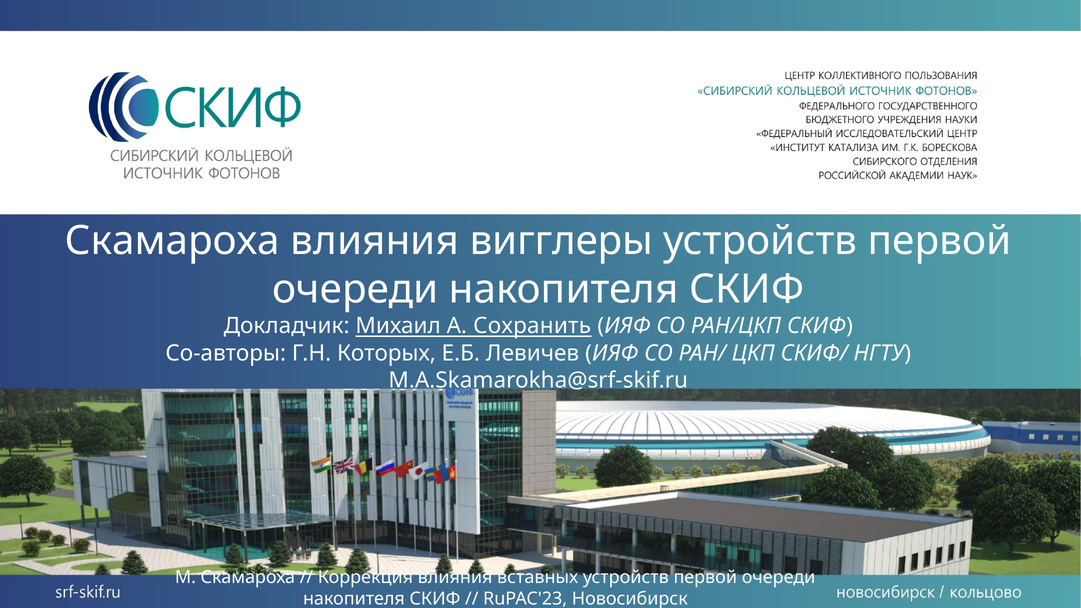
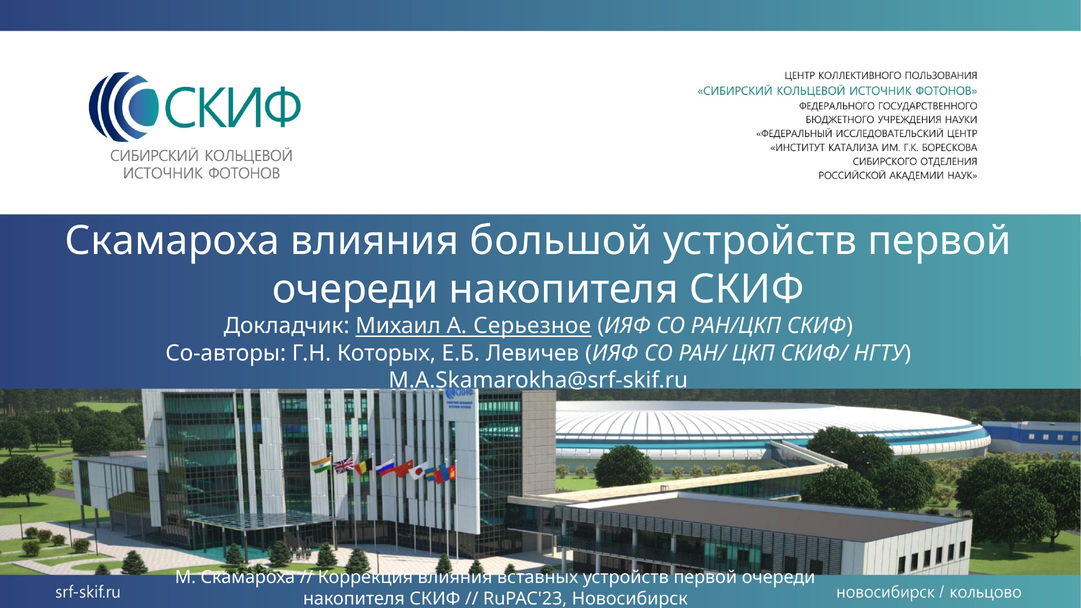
вигглеры: вигглеры -> большой (561, 241)
Сохранить: Сохранить -> Серьезное (532, 326)
